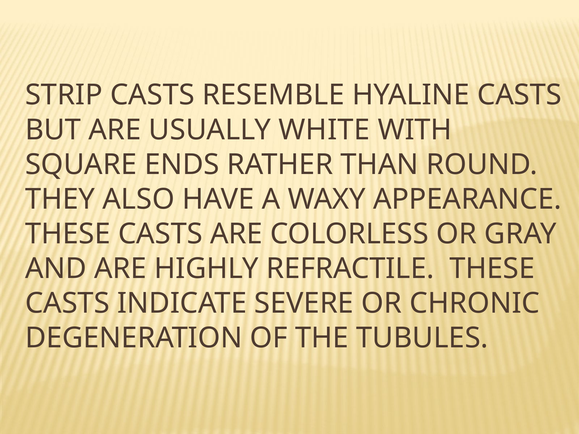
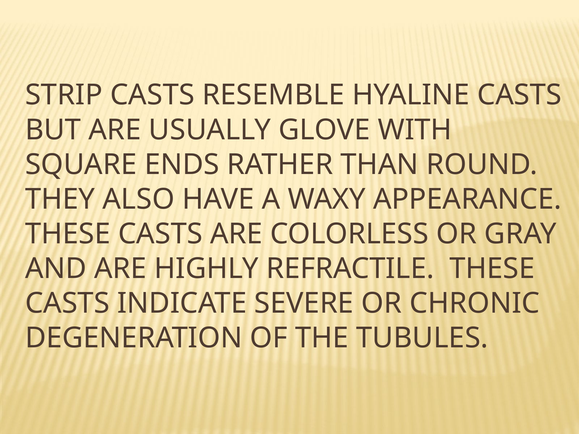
WHITE: WHITE -> GLOVE (324, 130)
